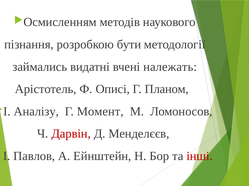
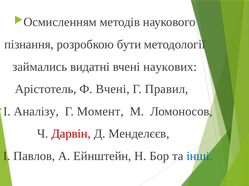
належать: належать -> наукових (170, 67)
Ф Описі: Описі -> Вчені (113, 89)
Планом: Планом -> Правил (167, 89)
інші colour: red -> blue (200, 157)
